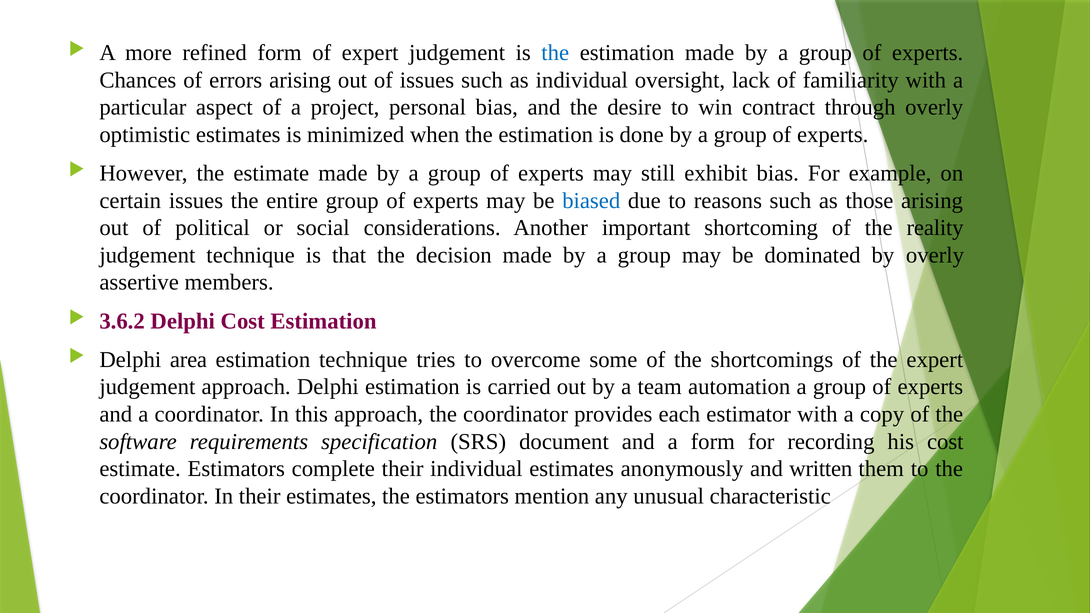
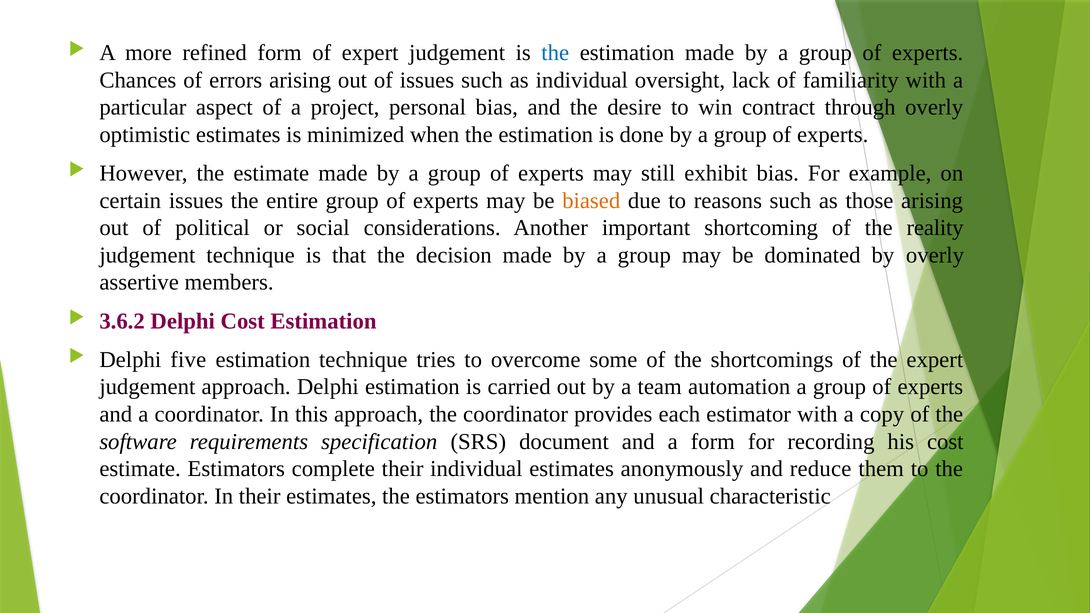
biased colour: blue -> orange (591, 201)
area: area -> five (188, 360)
written: written -> reduce (821, 469)
